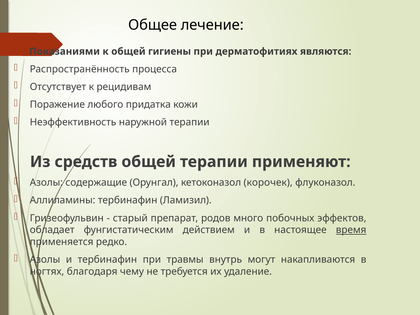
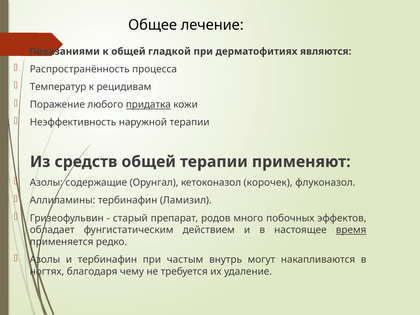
гигиены: гигиены -> гладкой (169, 51)
Отсутствует: Отсутствует -> Температур (58, 87)
придатка underline: none -> present (148, 105)
травмы: травмы -> частым (185, 260)
